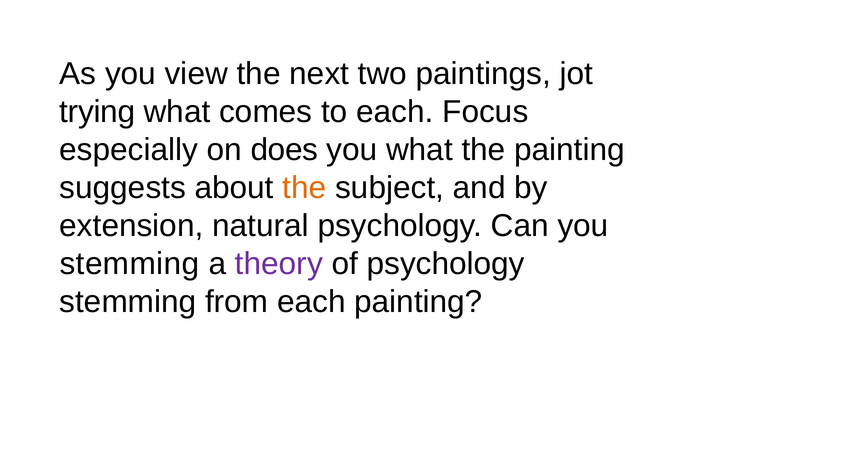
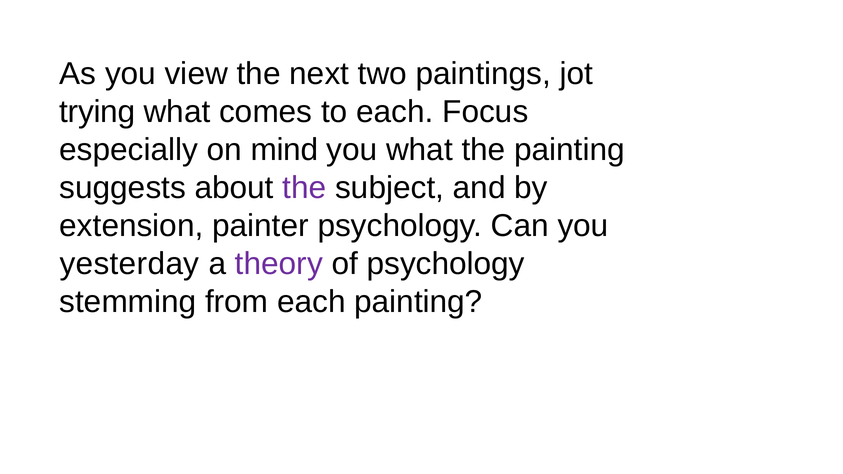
does: does -> mind (284, 150)
the colour: orange -> purple (304, 188)
natural: natural -> painter (261, 226)
stemming: stemming -> yesterday (129, 264)
